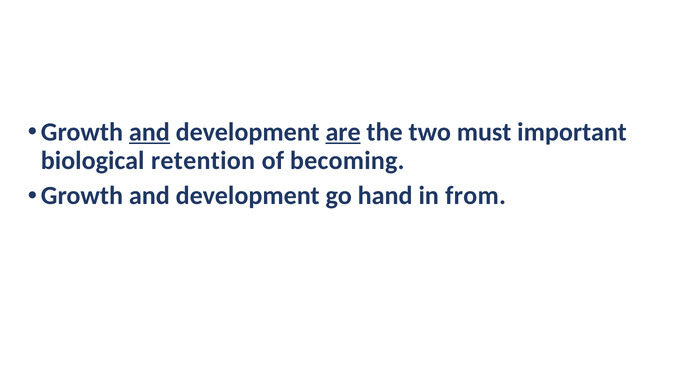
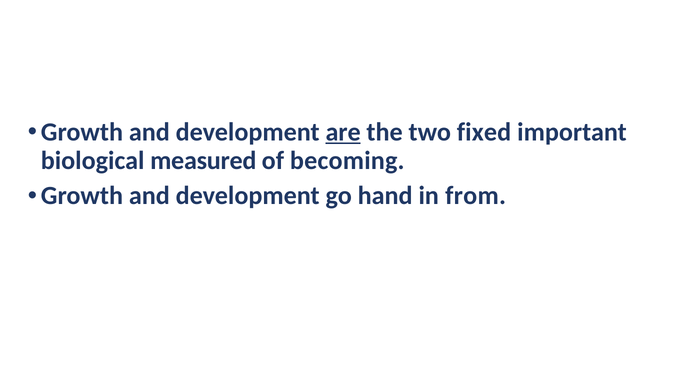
and underline: present -> none (149, 132)
must: must -> fixed (484, 132)
retention: retention -> measured (203, 160)
